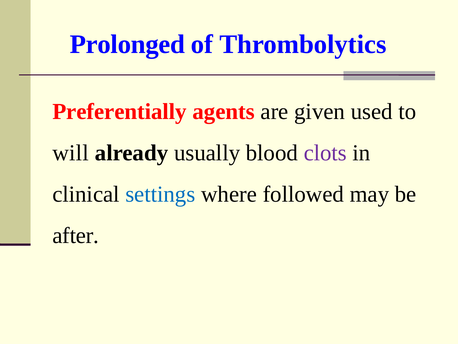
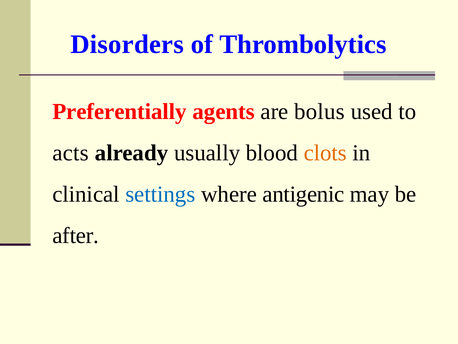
Prolonged: Prolonged -> Disorders (127, 44)
given: given -> bolus (320, 112)
will: will -> acts (71, 153)
clots colour: purple -> orange (325, 153)
followed: followed -> antigenic (303, 194)
